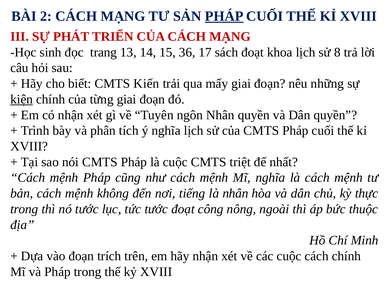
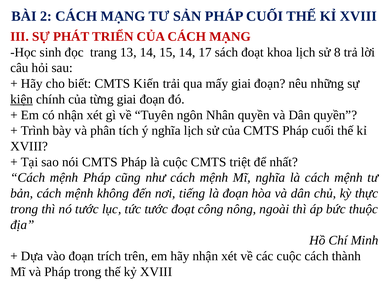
PHÁP underline: present -> none (224, 16)
15 36: 36 -> 14 (187, 52)
là nhân: nhân -> đoạn (235, 193)
cách chính: chính -> thành (346, 256)
